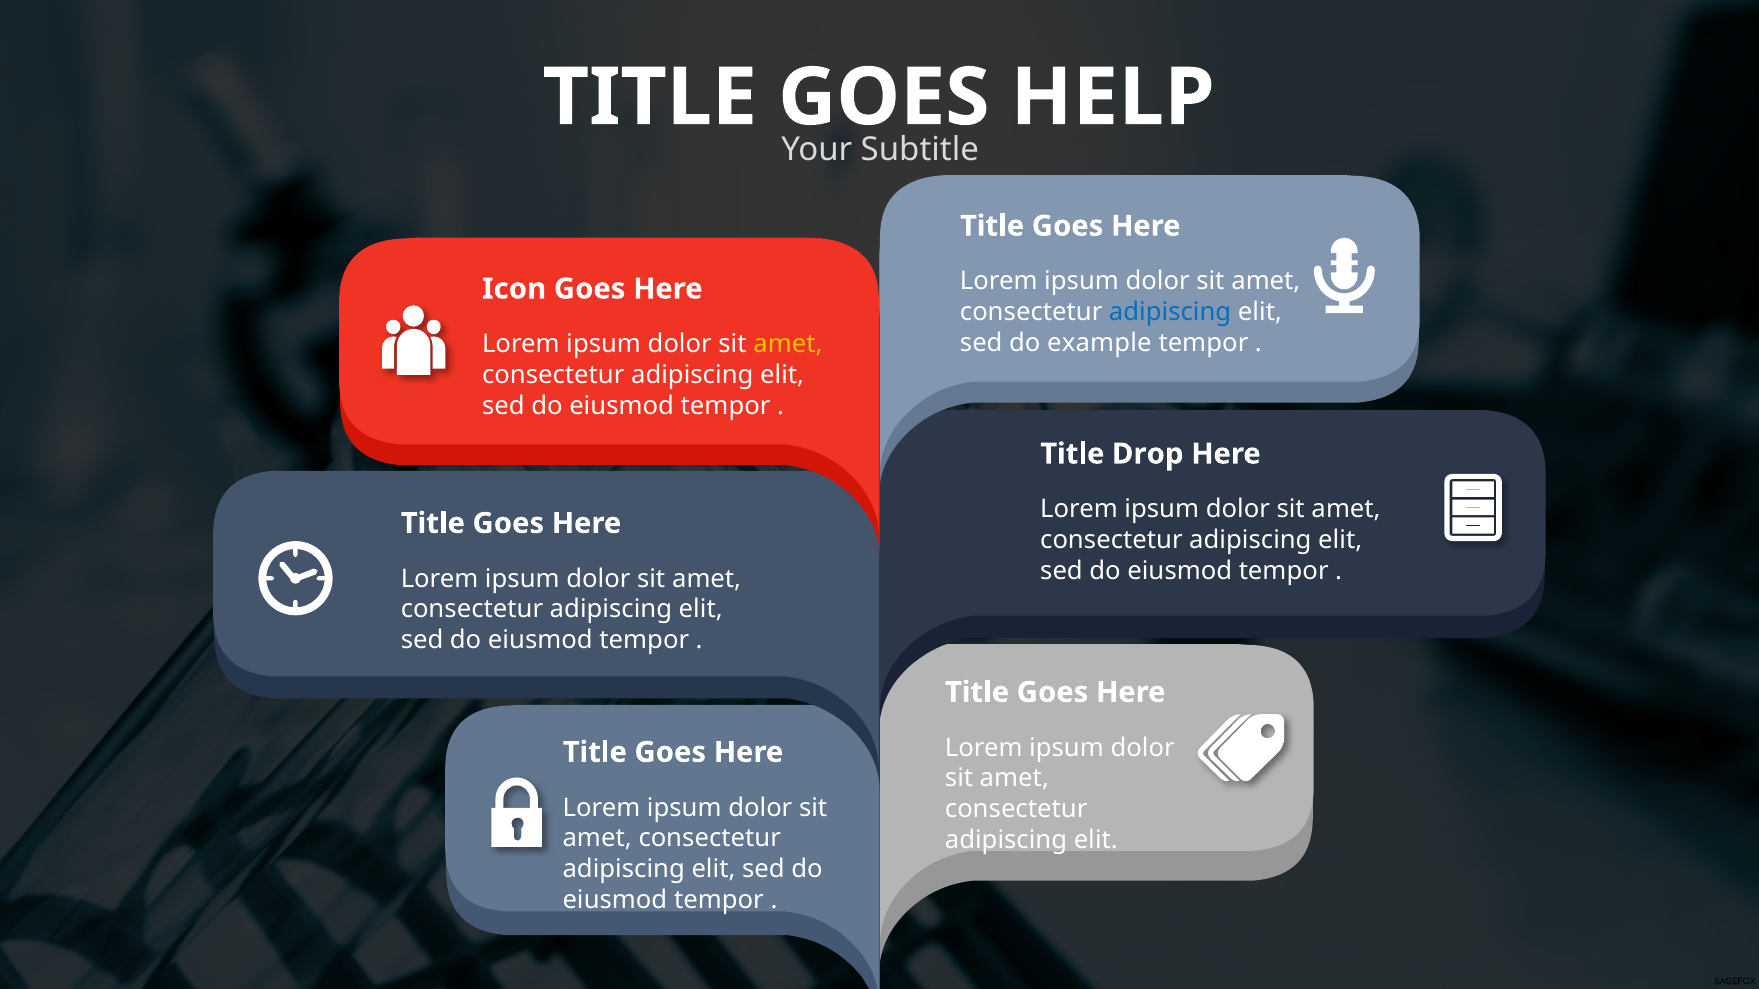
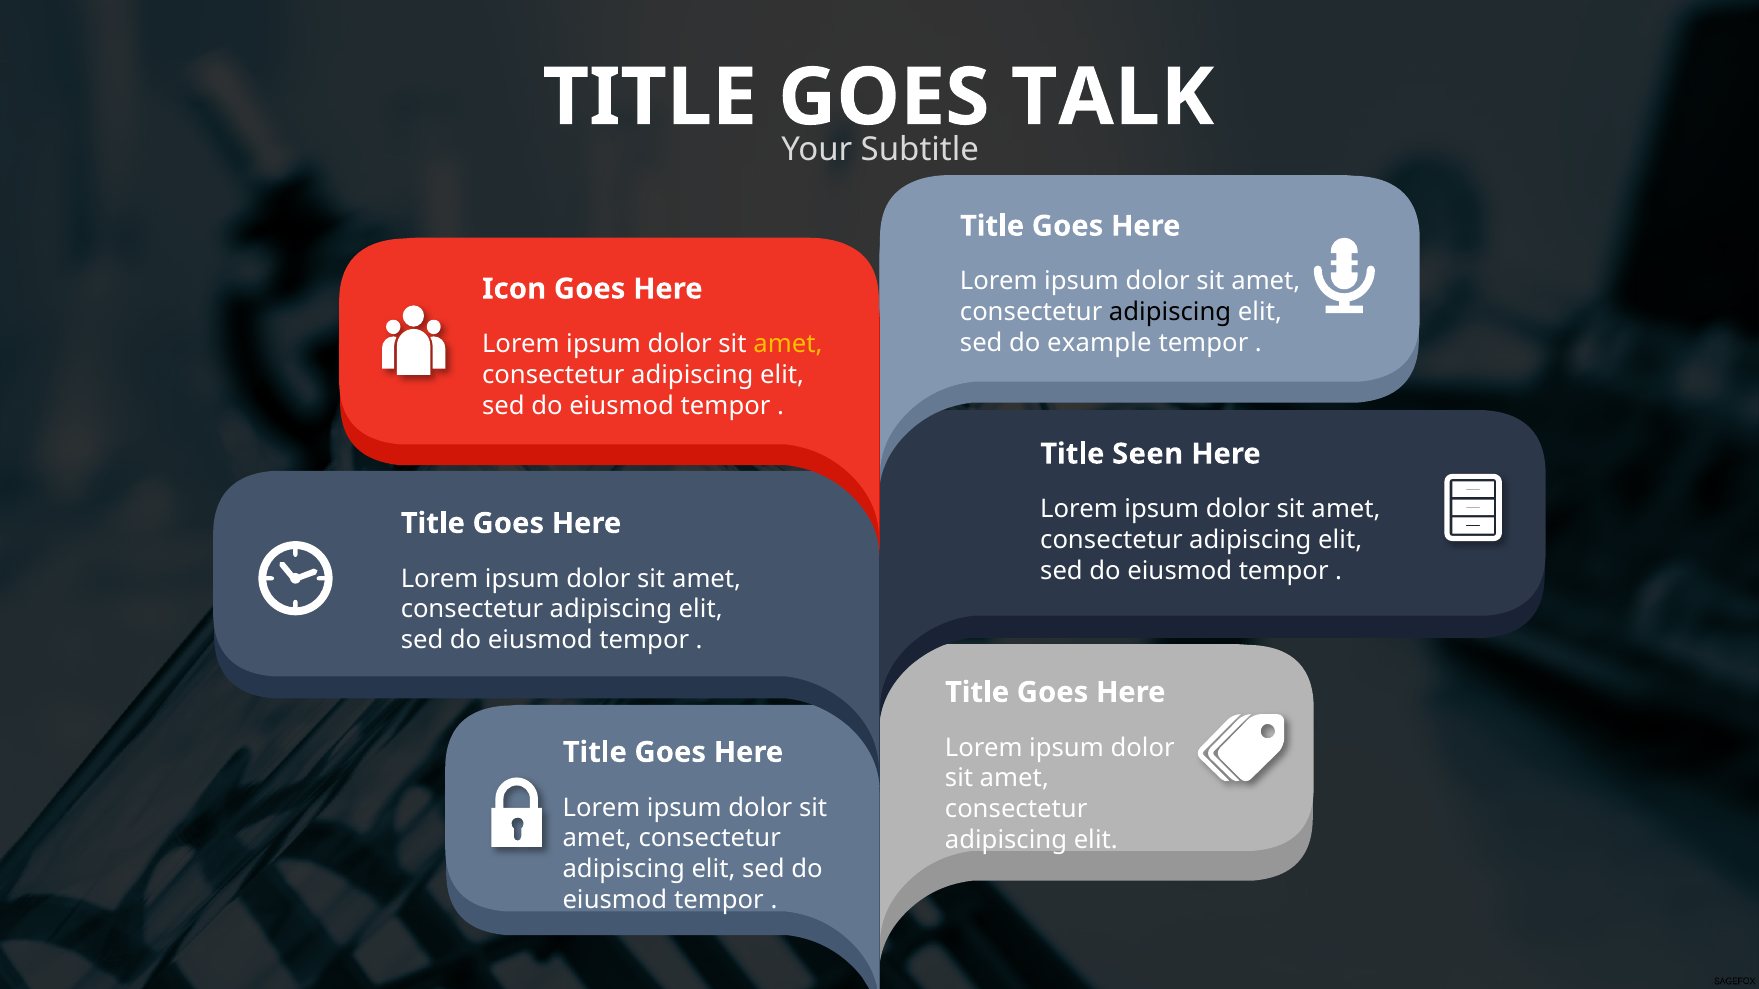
HELP: HELP -> TALK (1113, 98)
adipiscing colour: blue -> black (1170, 312)
Drop: Drop -> Seen (1148, 454)
